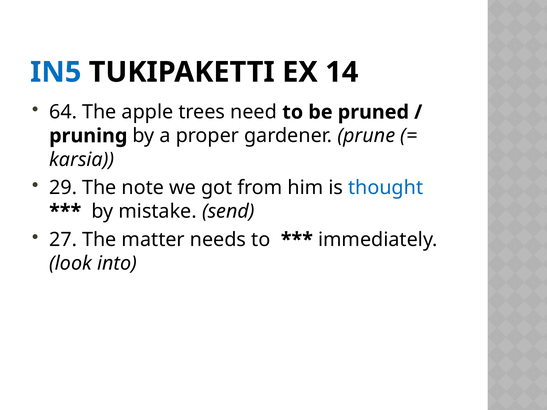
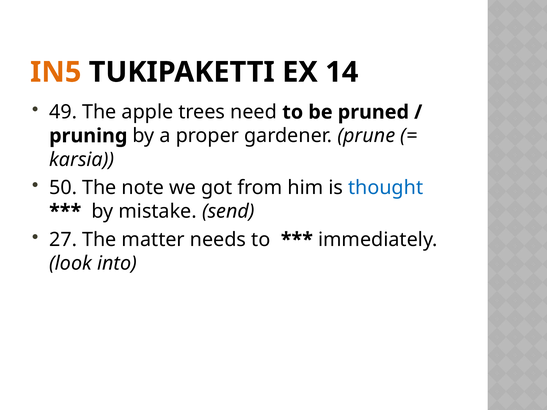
IN5 colour: blue -> orange (56, 72)
64: 64 -> 49 (63, 112)
29: 29 -> 50 (63, 188)
